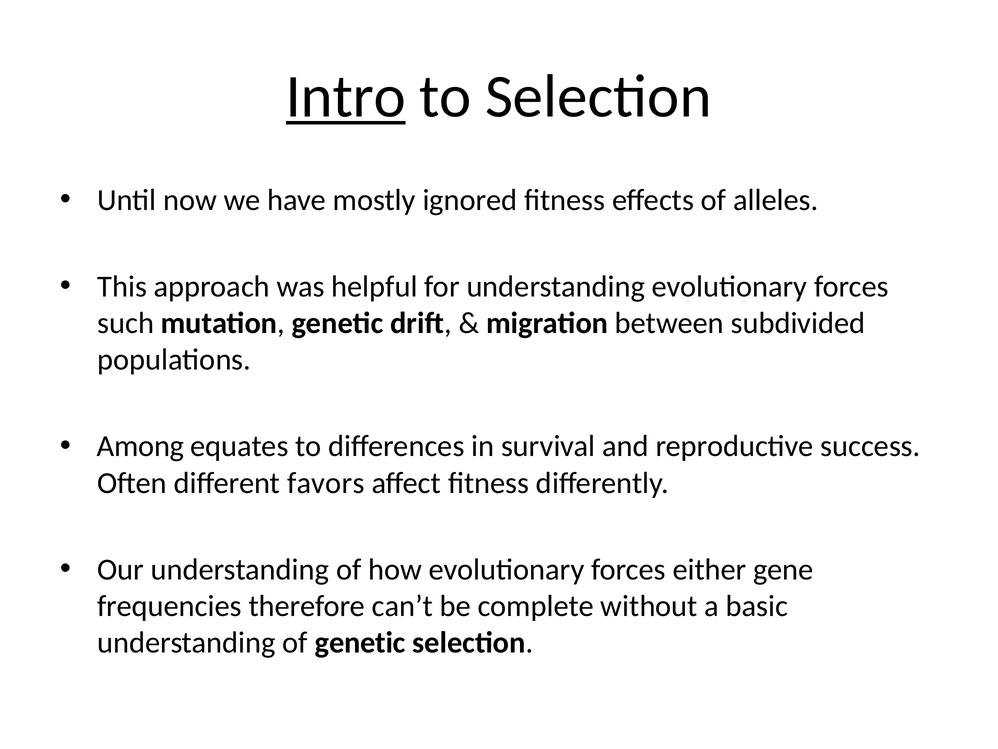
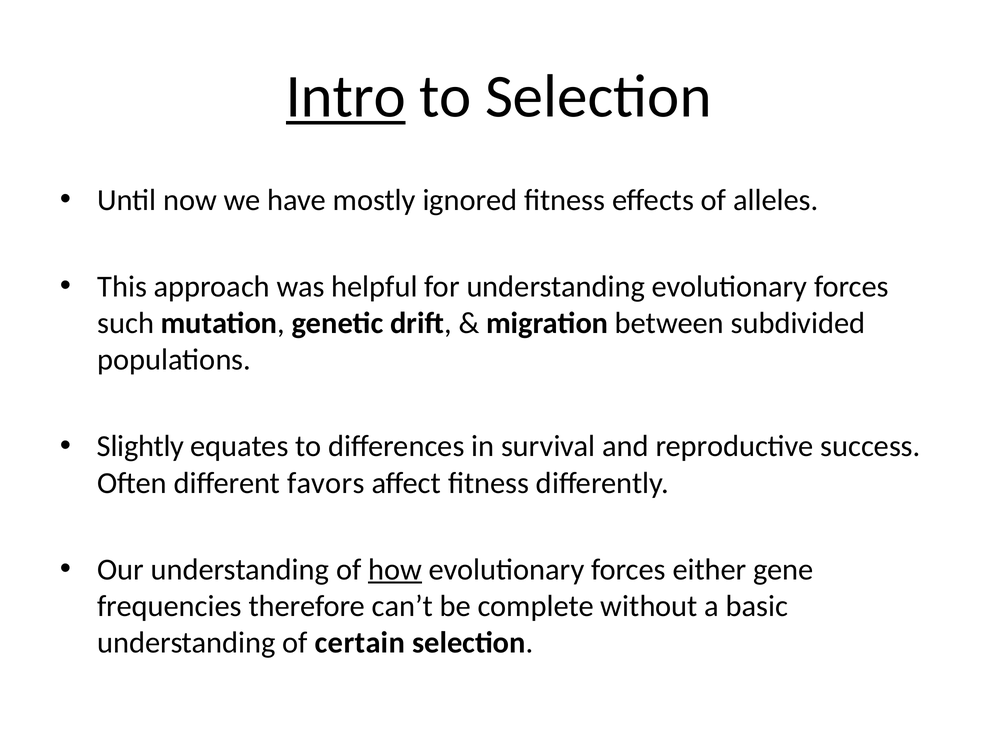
Among: Among -> Slightly (141, 446)
how underline: none -> present (395, 569)
of genetic: genetic -> certain (360, 642)
